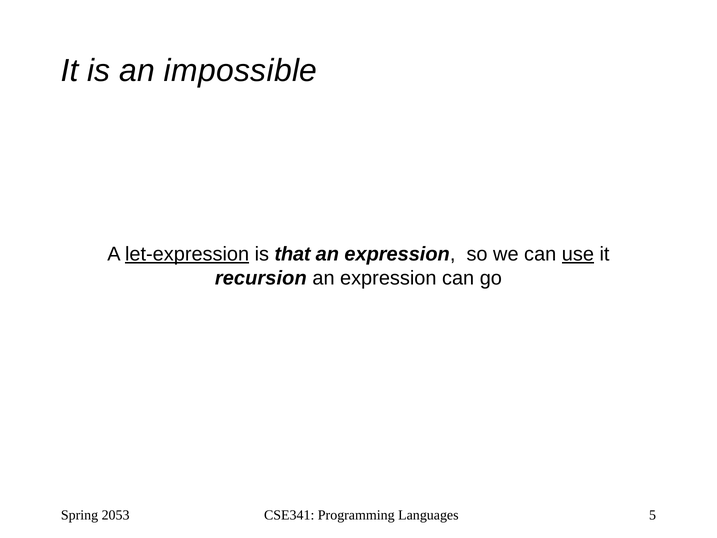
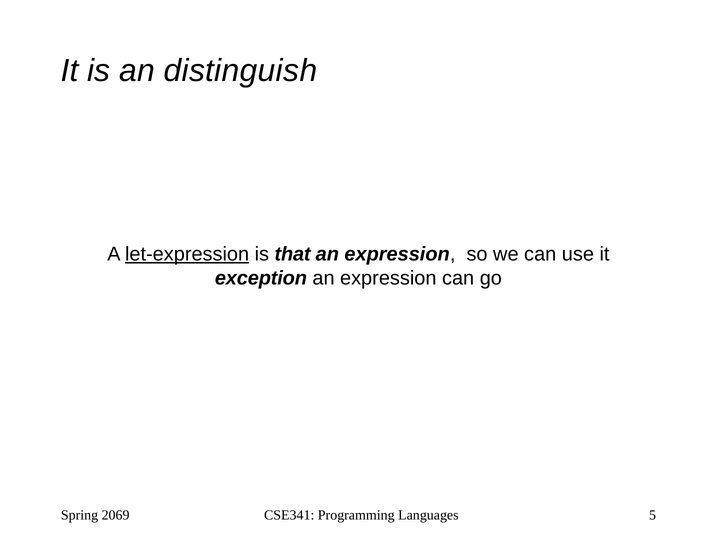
impossible: impossible -> distinguish (240, 71)
use underline: present -> none (578, 254)
recursion: recursion -> exception (261, 278)
2053: 2053 -> 2069 (116, 515)
